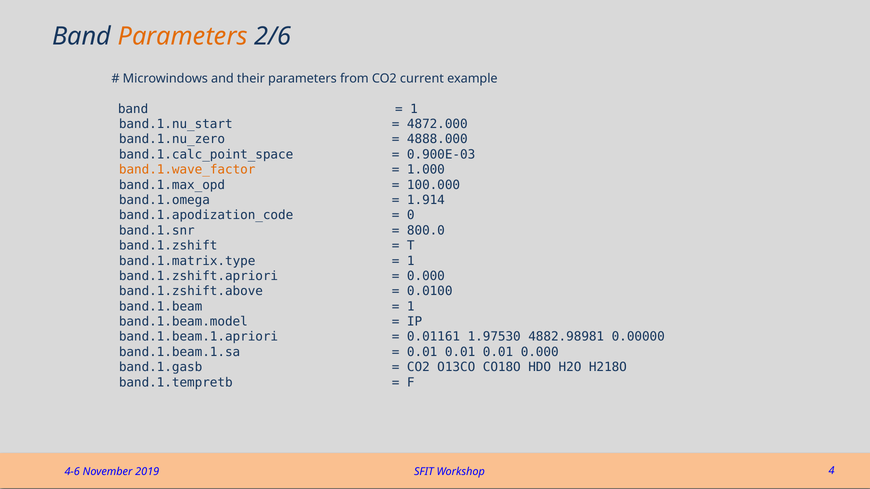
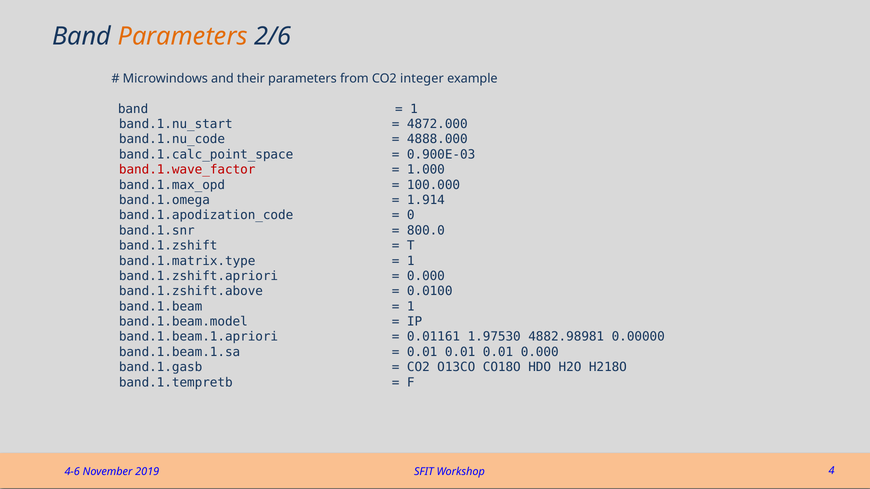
current: current -> integer (422, 79)
band.1.nu_zero: band.1.nu_zero -> band.1.nu_code (172, 139)
band.1.wave_factor colour: orange -> red (187, 170)
